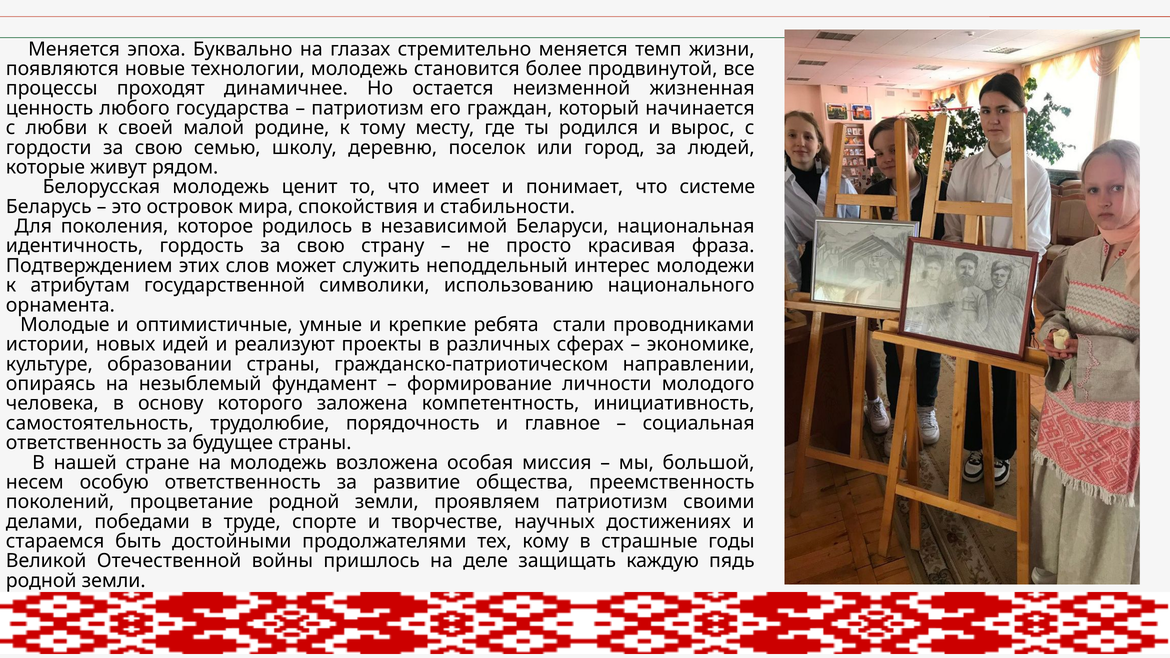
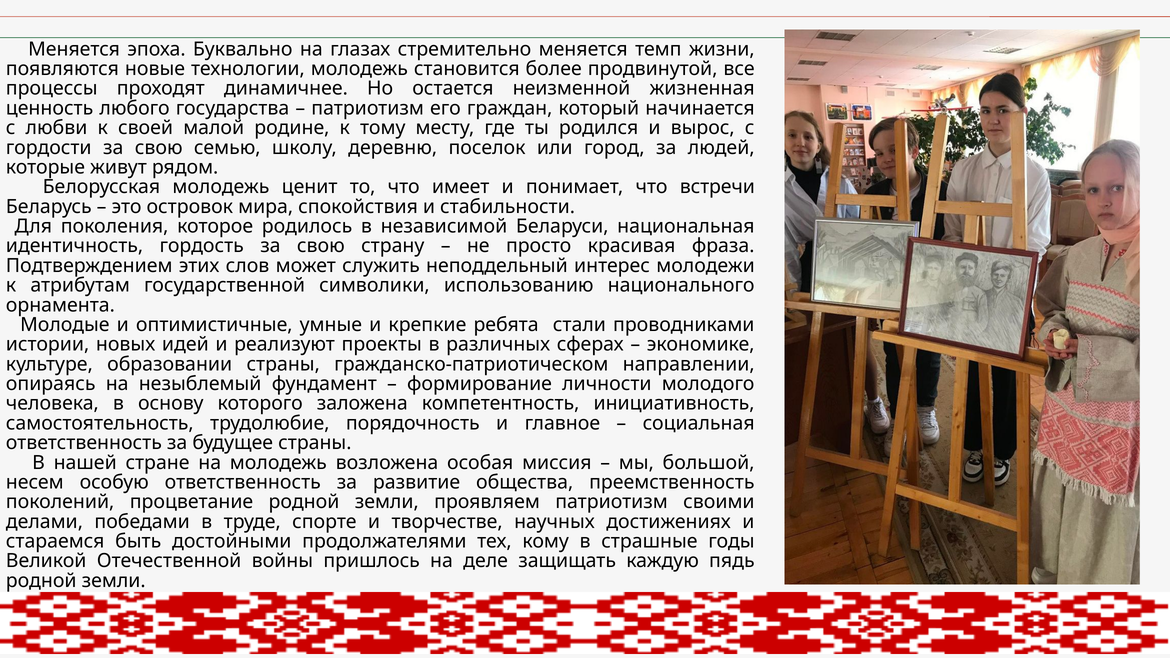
системе: системе -> встречи (717, 187)
